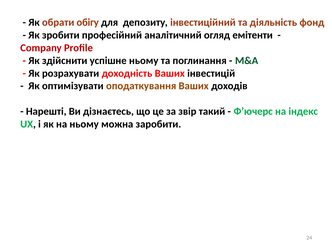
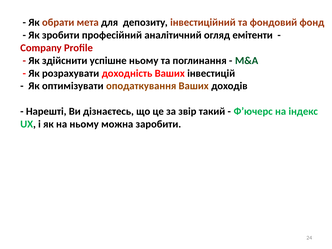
обігу: обігу -> мета (88, 22)
діяльність: діяльність -> фондовий (273, 22)
